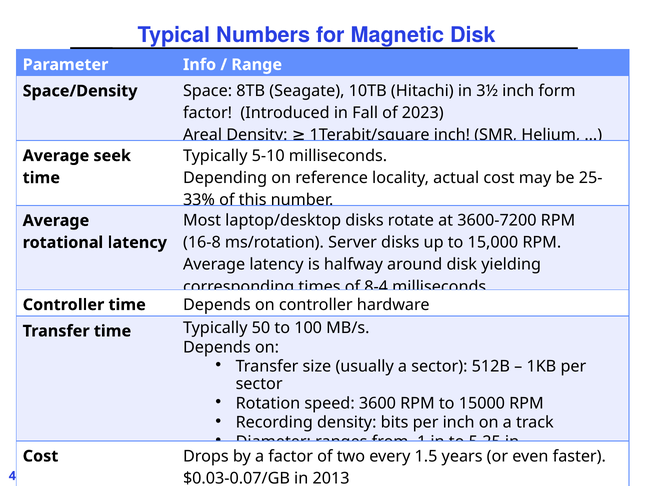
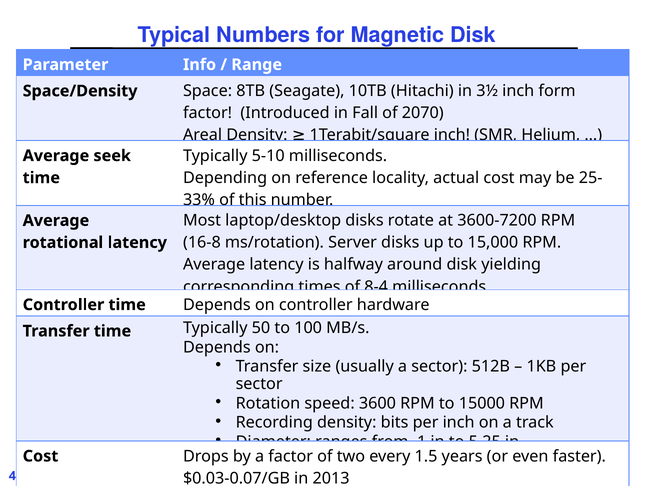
2023: 2023 -> 2070 (423, 113)
